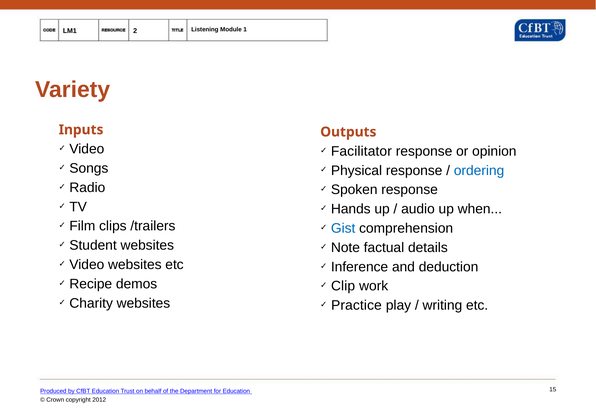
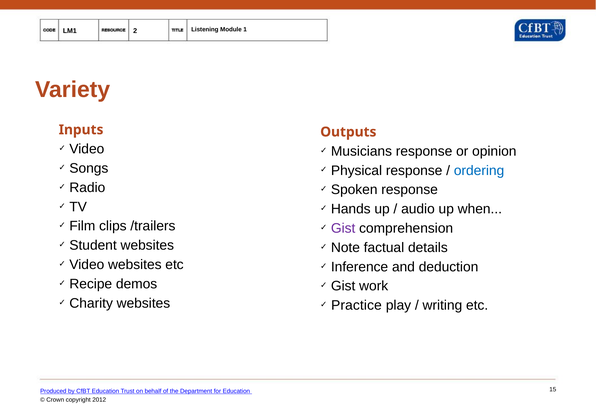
Facilitator: Facilitator -> Musicians (361, 151)
Gist colour: blue -> purple (343, 228)
Clip: Clip -> Gist (343, 286)
